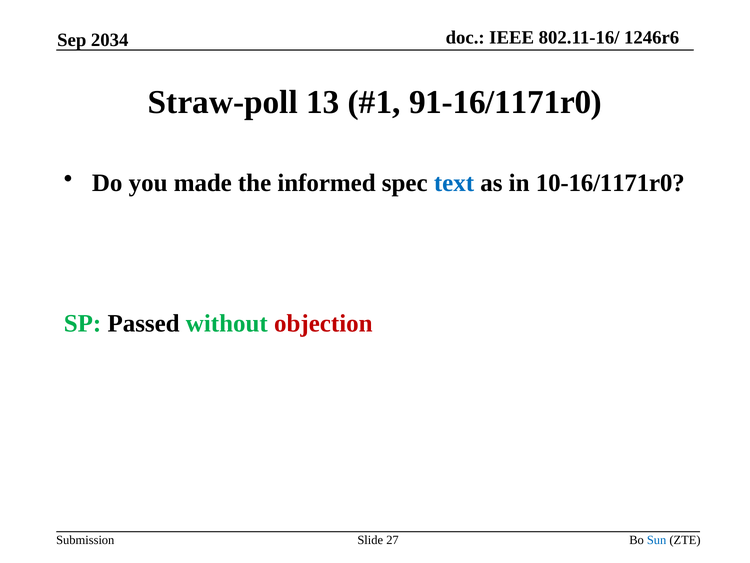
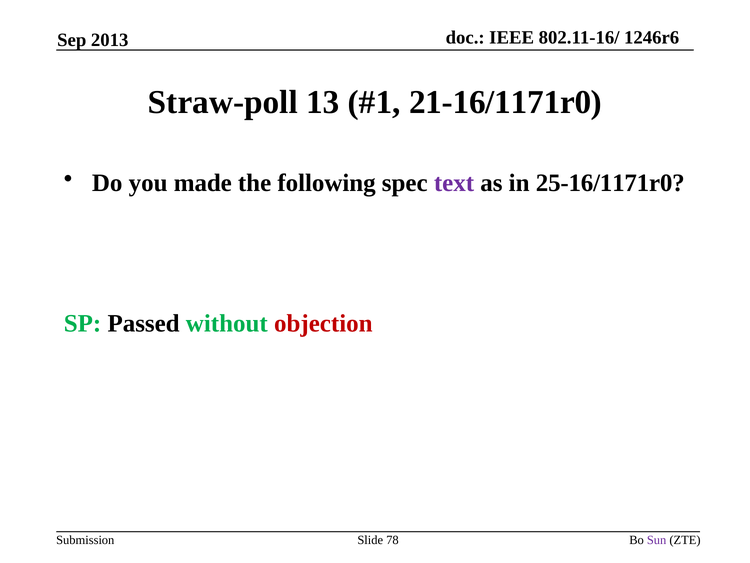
2034: 2034 -> 2013 (110, 40)
91-16/1171r0: 91-16/1171r0 -> 21-16/1171r0 (506, 102)
informed: informed -> following (327, 183)
text colour: blue -> purple (454, 183)
10-16/1171r0: 10-16/1171r0 -> 25-16/1171r0 (610, 183)
27: 27 -> 78 (392, 539)
Sun colour: blue -> purple (657, 539)
